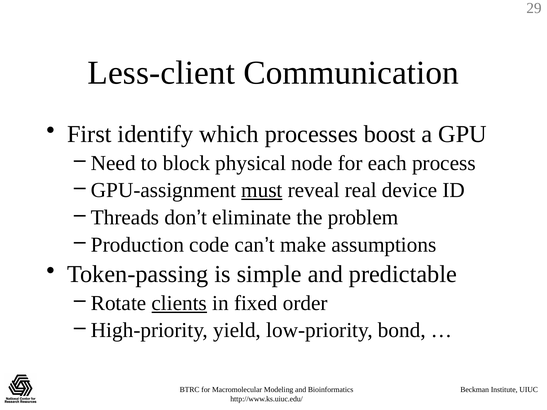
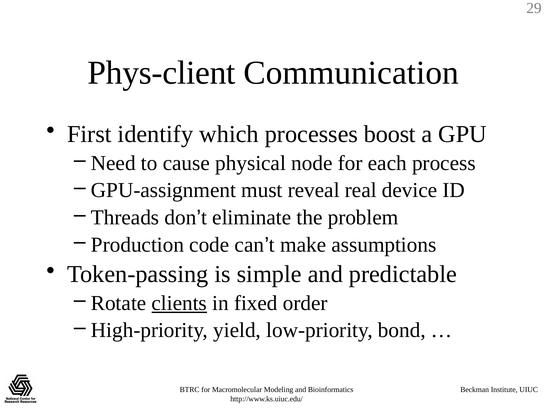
Less-client: Less-client -> Phys-client (161, 73)
block: block -> cause (186, 163)
must underline: present -> none (262, 190)
